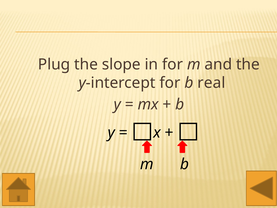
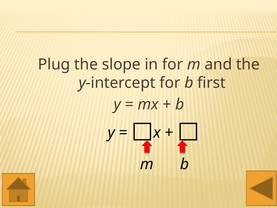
real: real -> first (211, 83)
